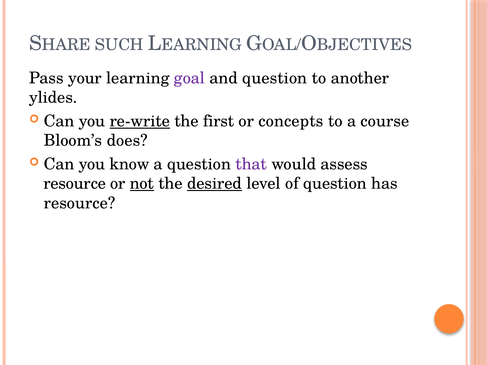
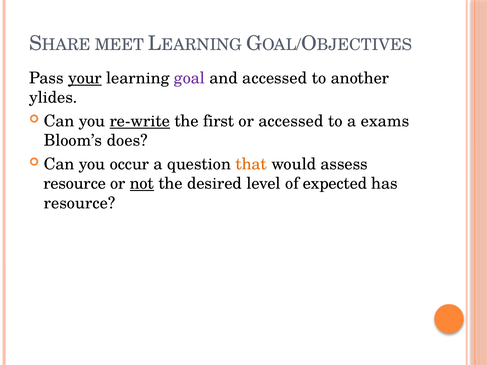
SUCH: SUCH -> MEET (119, 45)
your underline: none -> present (85, 78)
and question: question -> accessed (275, 78)
or concepts: concepts -> accessed (291, 121)
course: course -> exams (385, 121)
know: know -> occur (129, 164)
that colour: purple -> orange (251, 164)
desired underline: present -> none (215, 184)
of question: question -> expected (335, 184)
